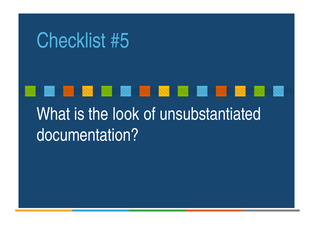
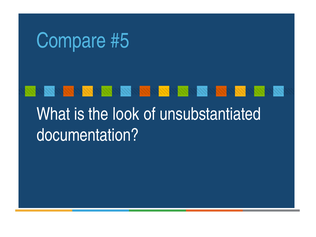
Checklist: Checklist -> Compare (71, 41)
